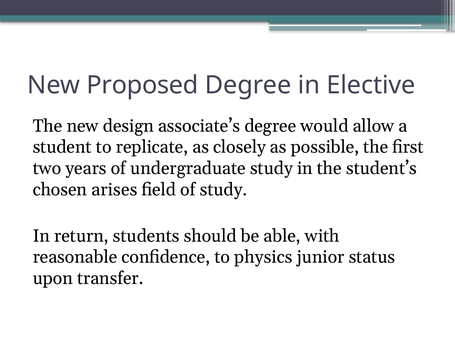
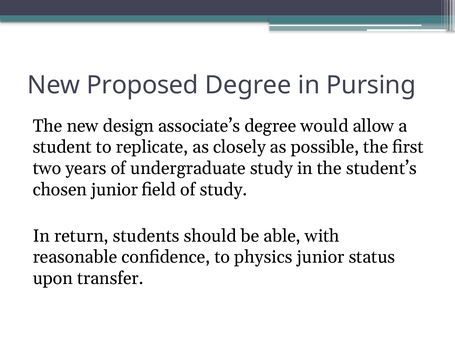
Elective: Elective -> Pursing (371, 85)
chosen arises: arises -> junior (115, 190)
